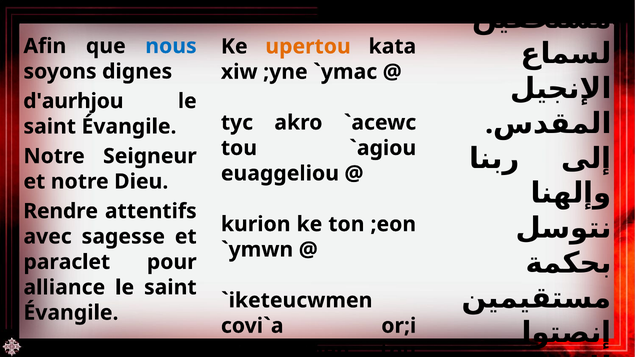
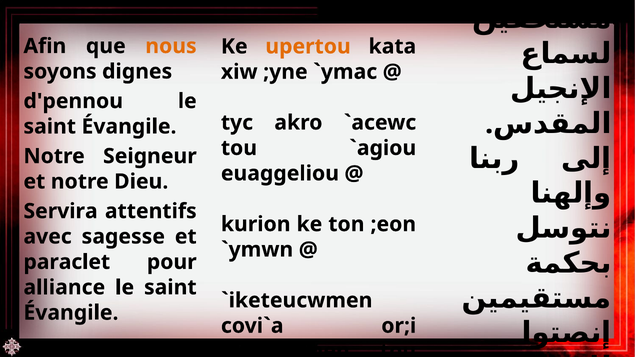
nous colour: blue -> orange (171, 46)
d'aurhjou: d'aurhjou -> d'pennou (73, 101)
Rendre: Rendre -> Servira (61, 211)
